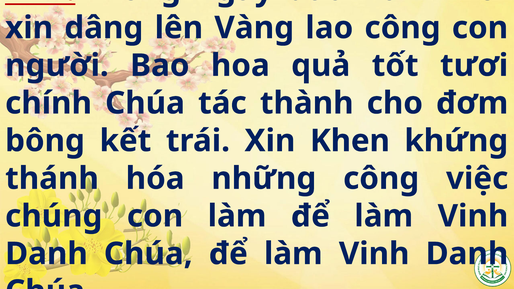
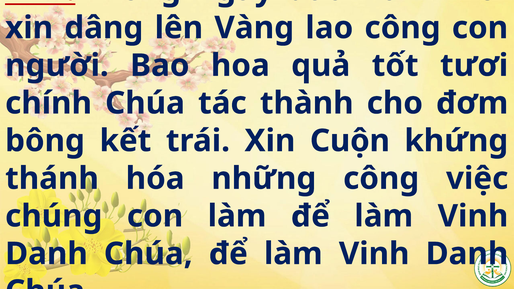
Khen: Khen -> Cuộn (350, 141)
